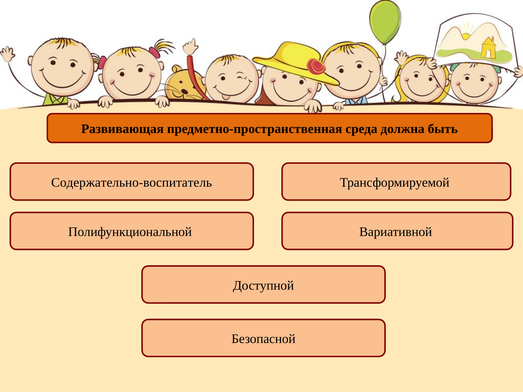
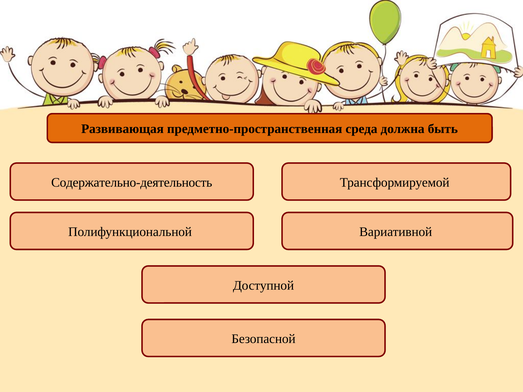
Содержательно-воспитатель: Содержательно-воспитатель -> Содержательно-деятельность (132, 183)
